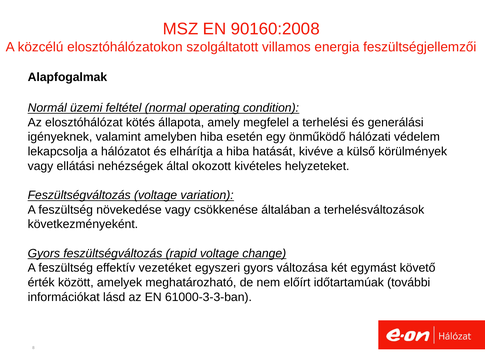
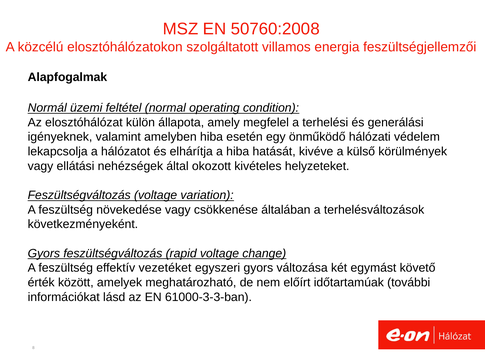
90160:2008: 90160:2008 -> 50760:2008 (275, 29)
kötés: kötés -> külön (140, 122)
